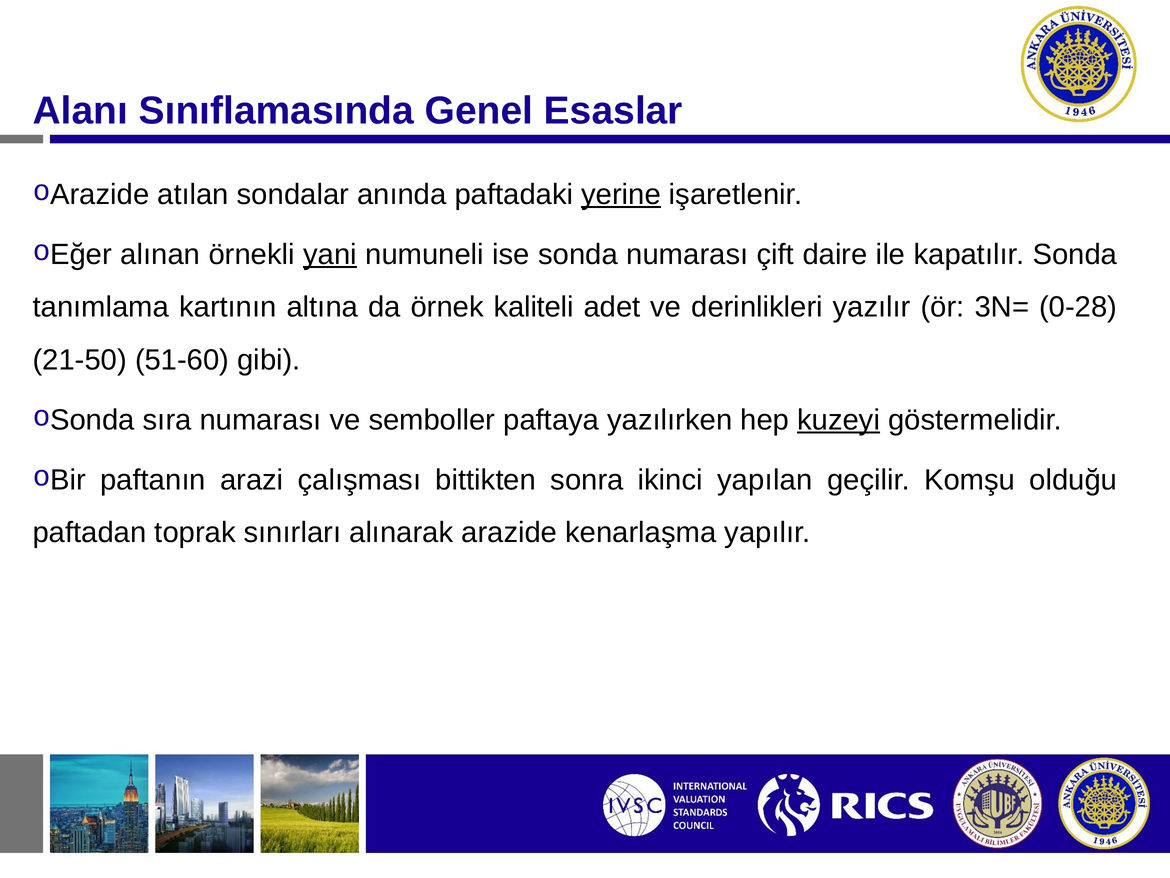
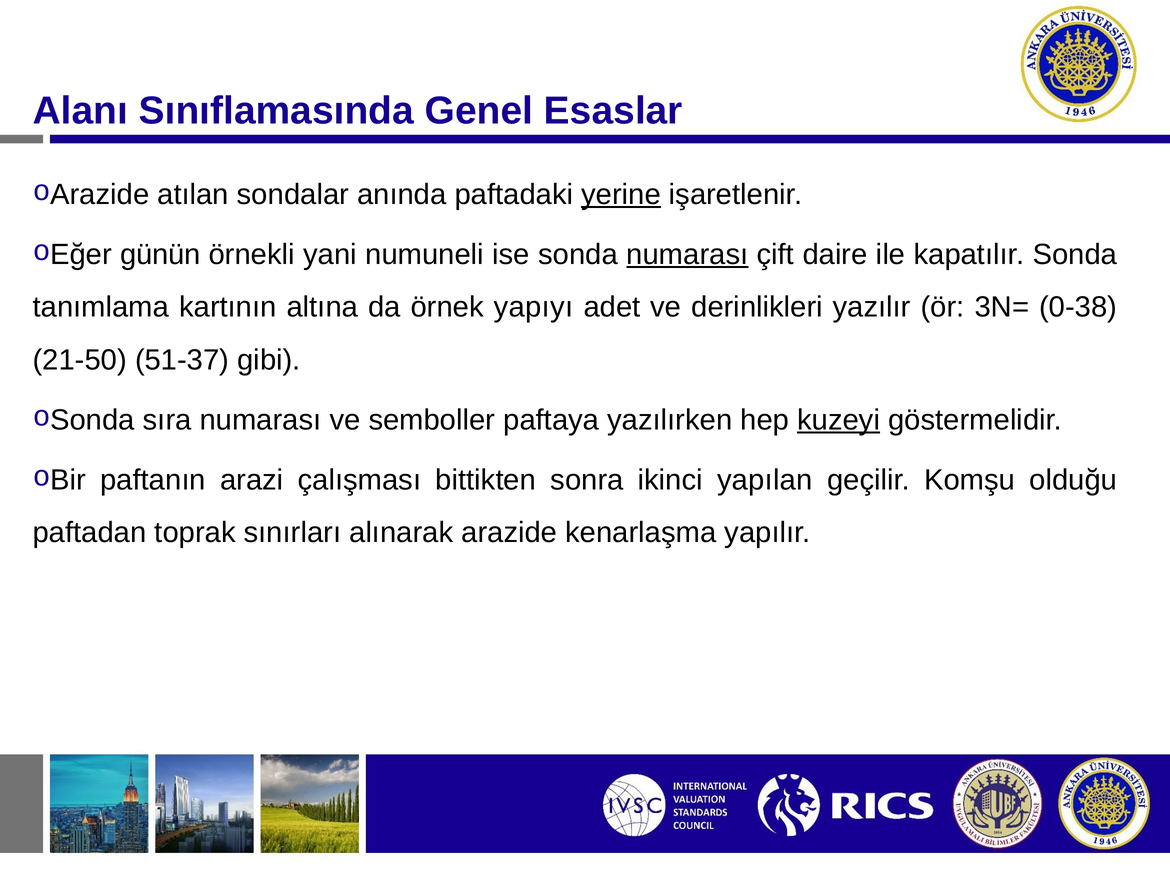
alınan: alınan -> günün (160, 254)
yani underline: present -> none (330, 254)
numarası underline: none -> present (687, 254)
kaliteli: kaliteli -> yapıyı (534, 307)
0-28: 0-28 -> 0-38 (1078, 307)
51-60: 51-60 -> 51-37 (182, 360)
